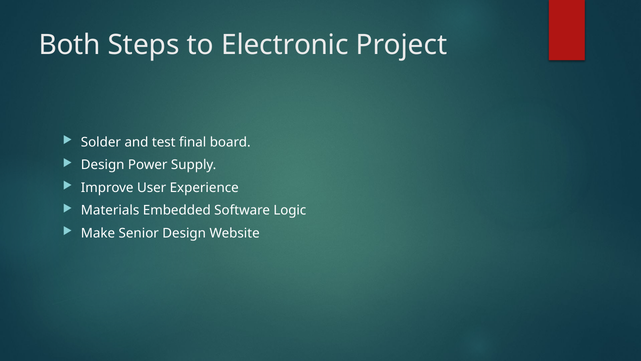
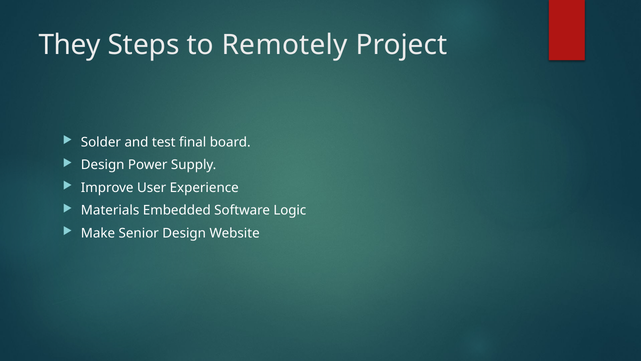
Both: Both -> They (70, 45)
Electronic: Electronic -> Remotely (285, 45)
